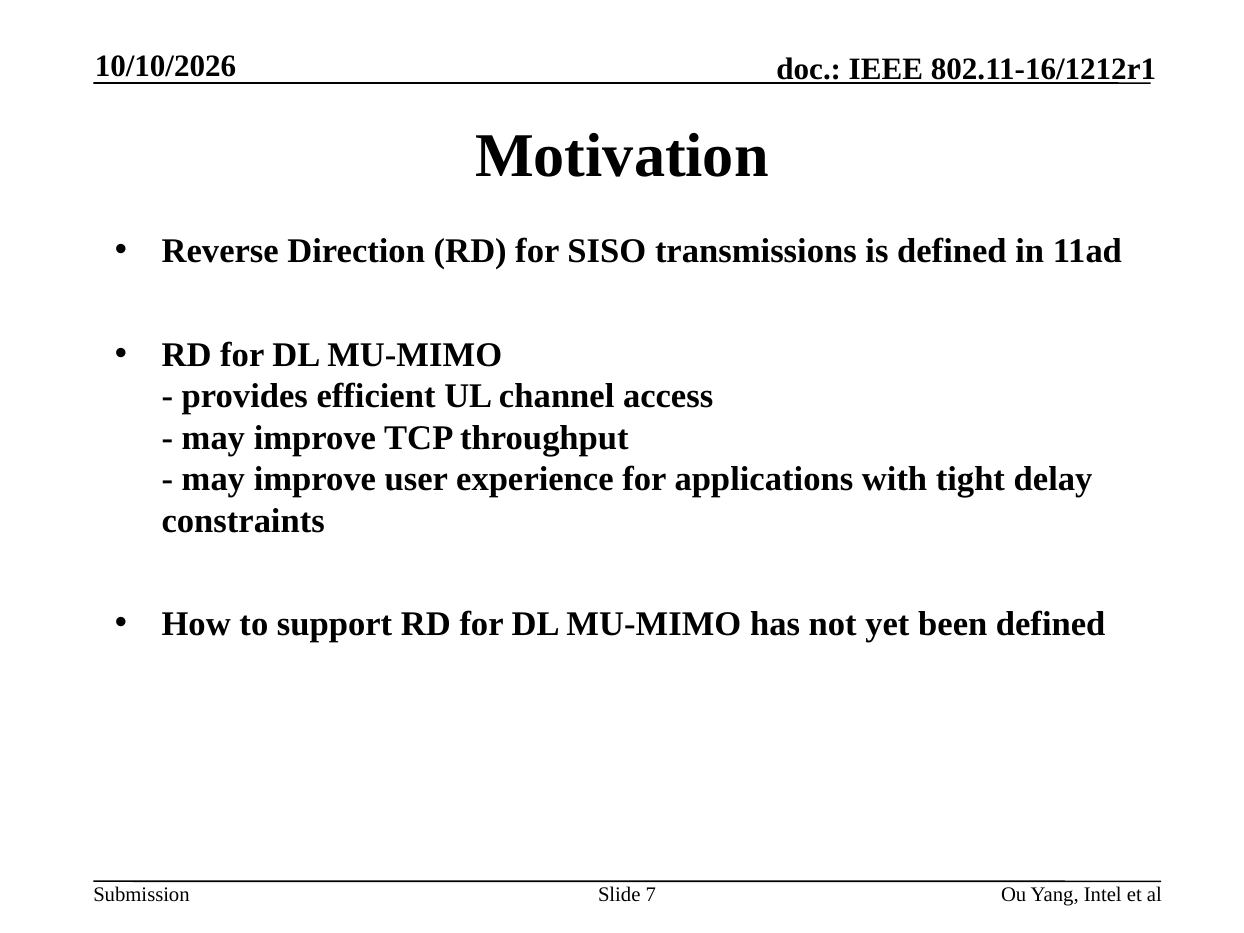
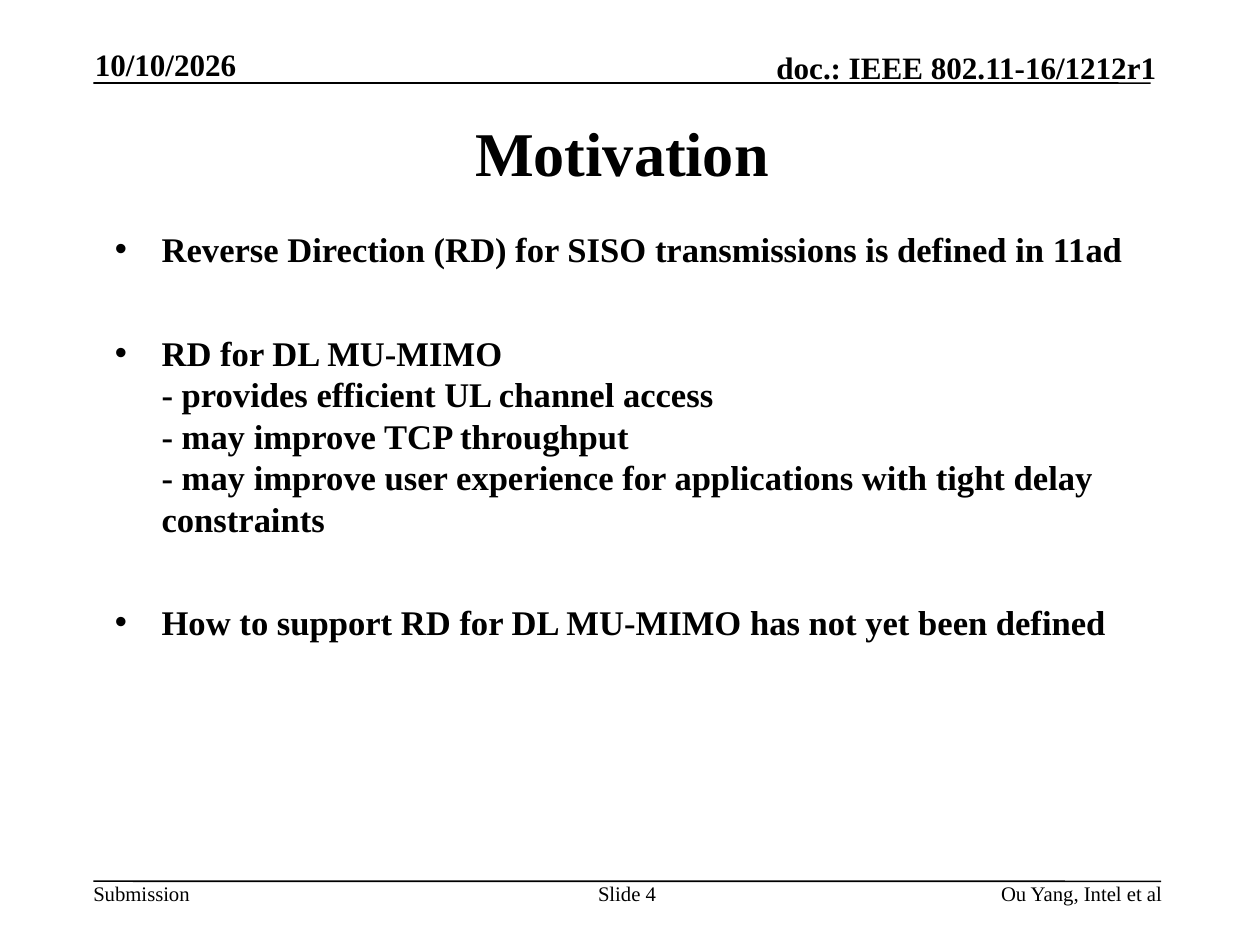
7: 7 -> 4 (651, 895)
